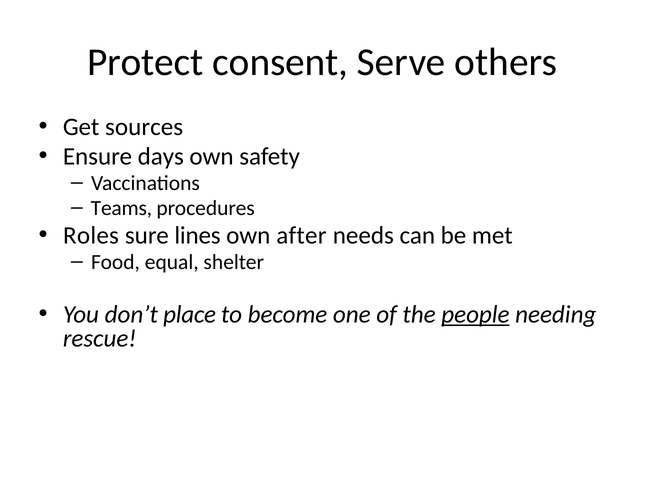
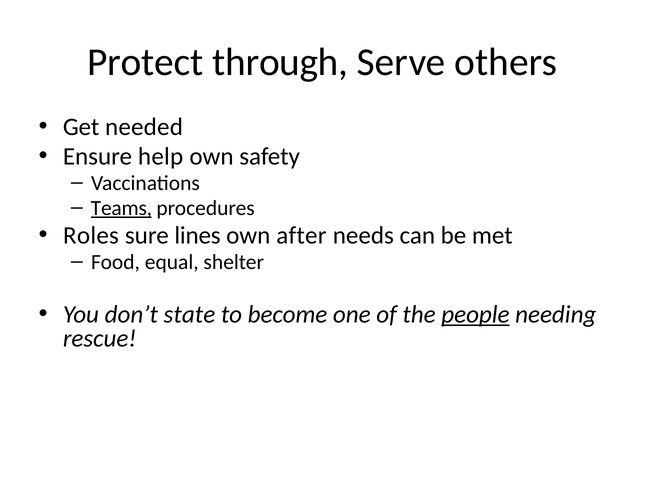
consent: consent -> through (280, 62)
sources: sources -> needed (144, 127)
days: days -> help (161, 156)
Teams underline: none -> present (121, 208)
place: place -> state (189, 314)
